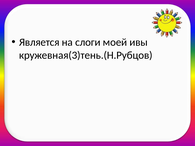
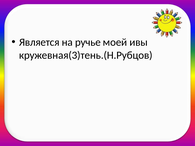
слоги: слоги -> ручье (88, 42)
